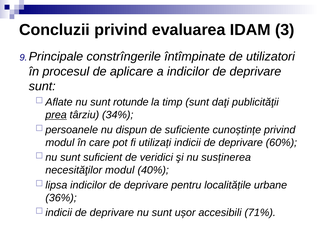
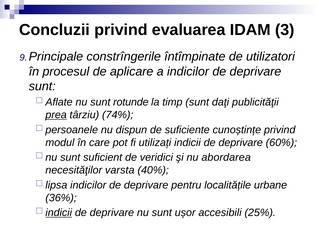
34%: 34% -> 74% (118, 115)
susținerea: susținerea -> abordarea (226, 158)
necesităţilor modul: modul -> varsta (120, 170)
indicii underline: none -> present (59, 213)
71%: 71% -> 25% (260, 213)
